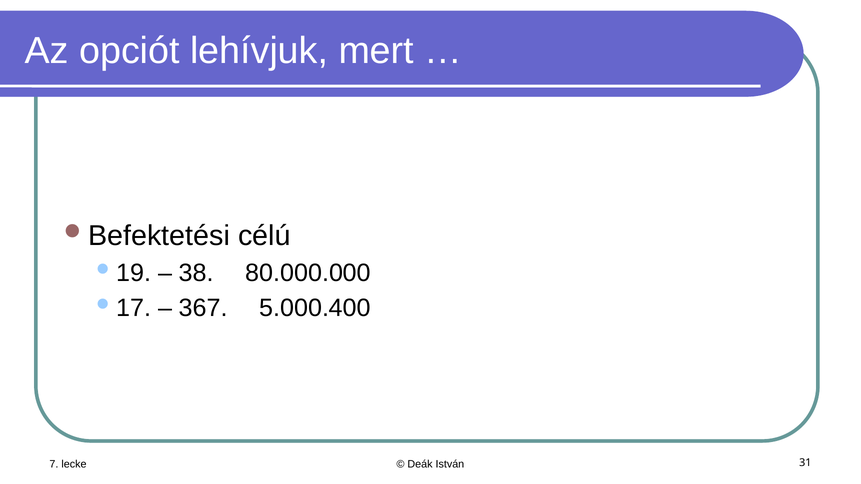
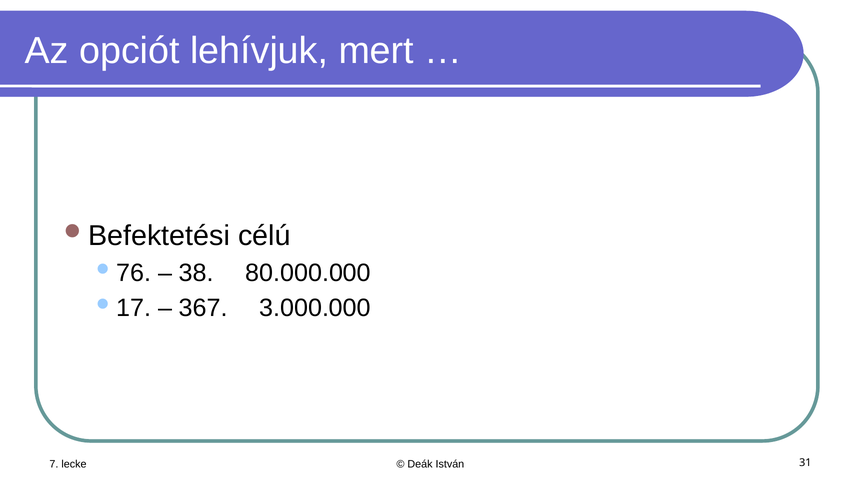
19: 19 -> 76 (134, 273)
5.000.400: 5.000.400 -> 3.000.000 (315, 308)
